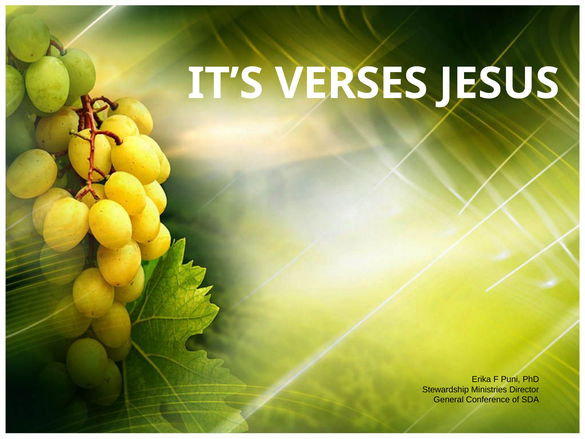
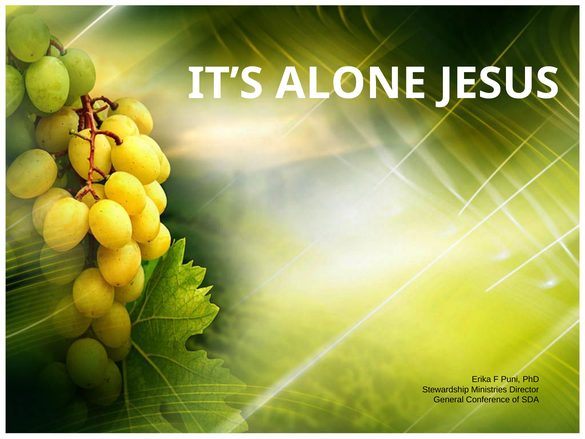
VERSES: VERSES -> ALONE (351, 83)
